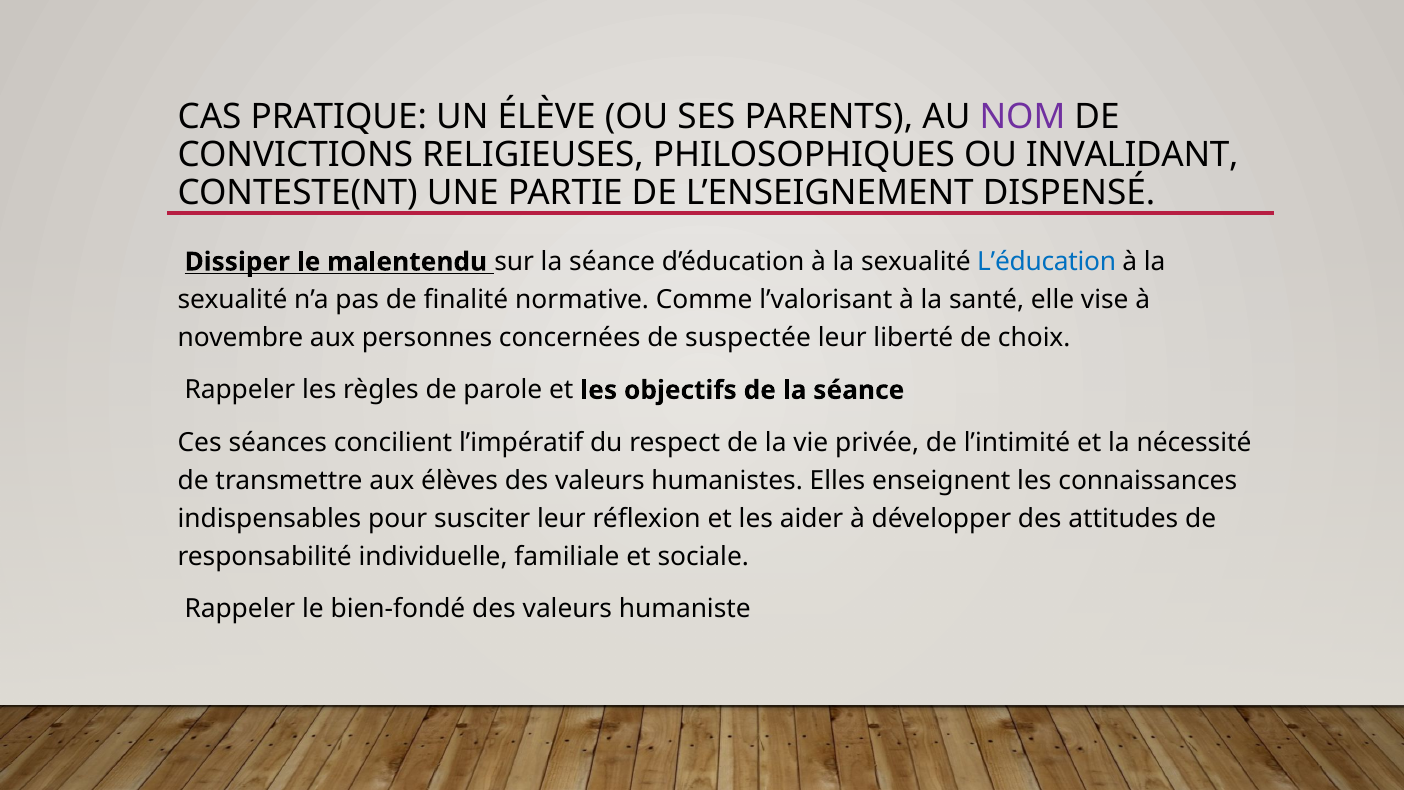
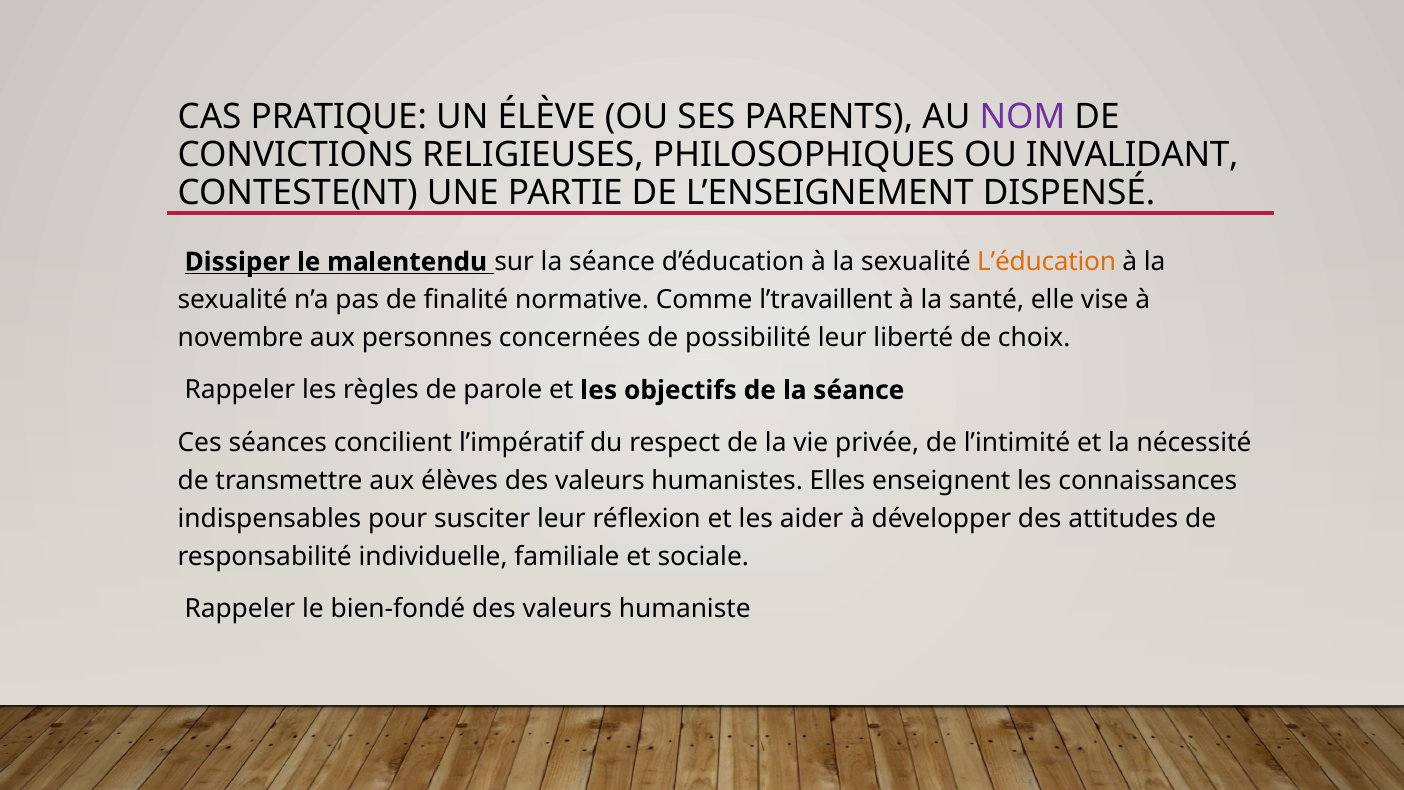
L’éducation colour: blue -> orange (1047, 262)
l’valorisant: l’valorisant -> l’travaillent (826, 300)
suspectée: suspectée -> possibilité (748, 338)
